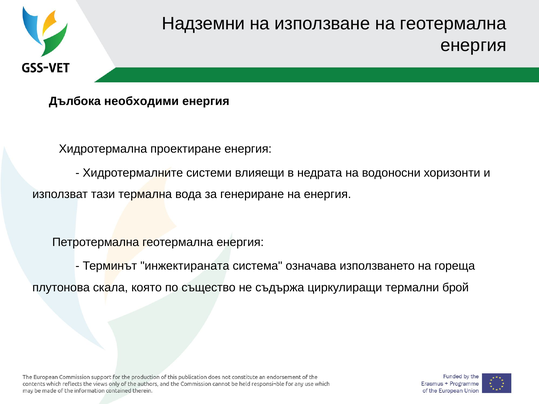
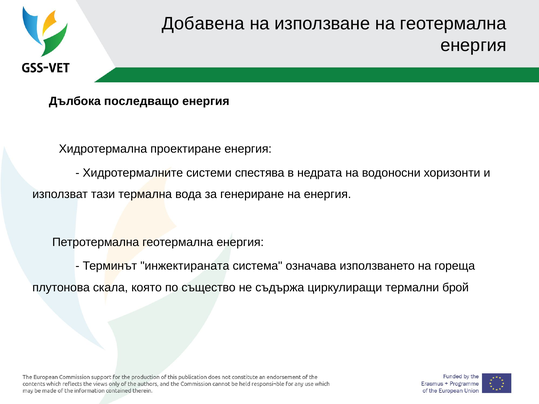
Надземни: Надземни -> Добавена (203, 24)
необходими: необходими -> последващо (142, 101)
влияещи: влияещи -> спестява (260, 173)
